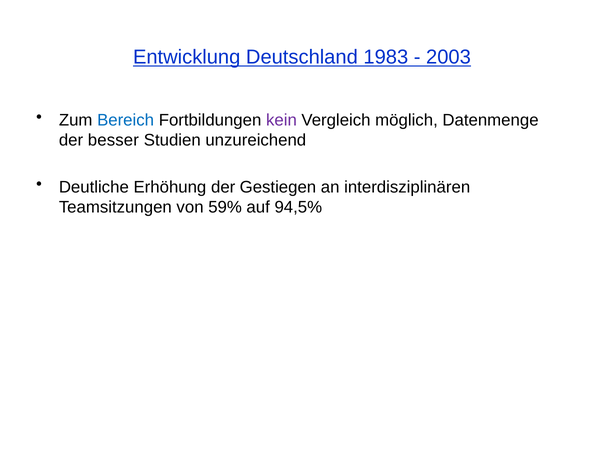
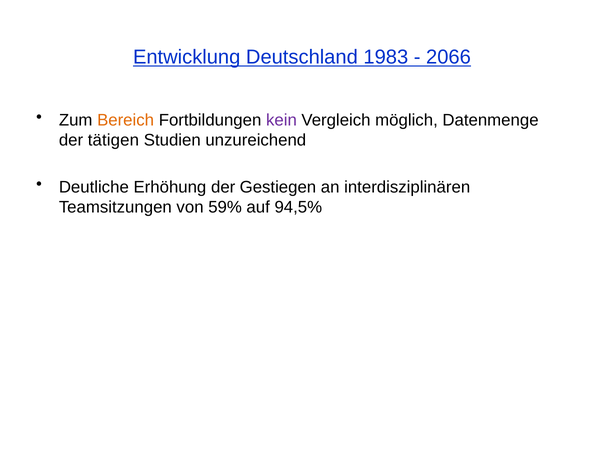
2003: 2003 -> 2066 (448, 57)
Bereich colour: blue -> orange (126, 120)
besser: besser -> tätigen (113, 140)
